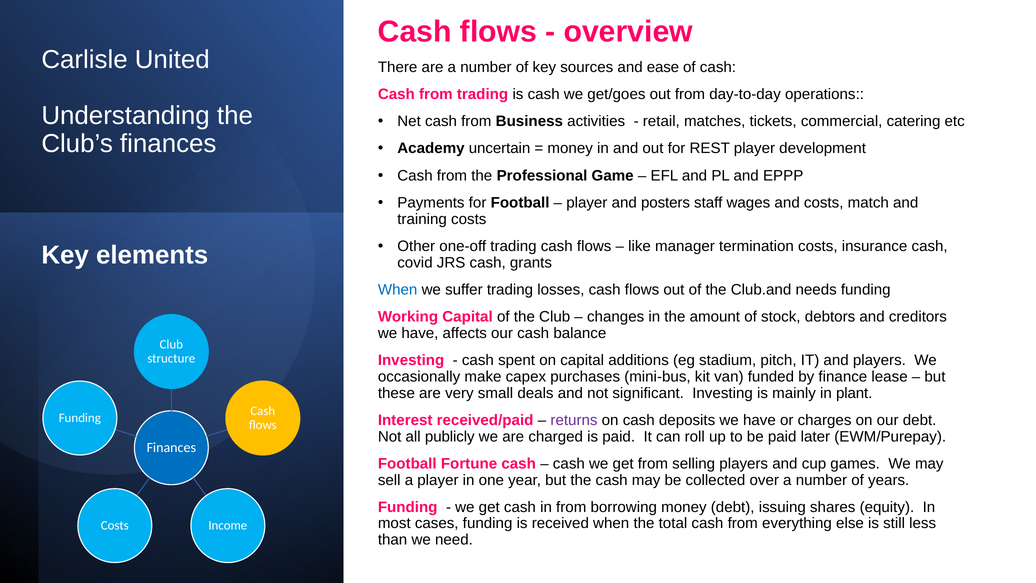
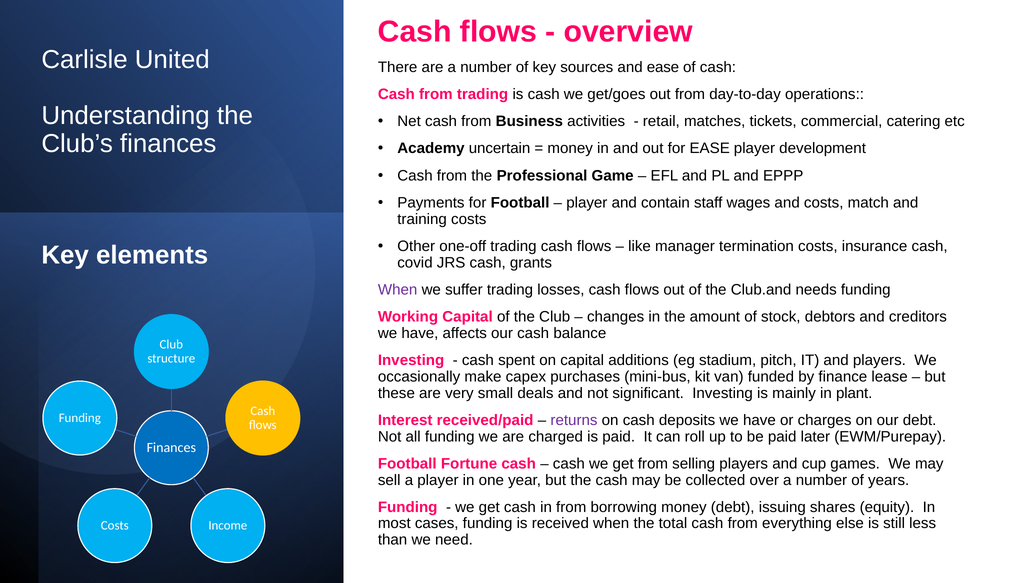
for REST: REST -> EASE (710, 148)
posters: posters -> contain (665, 203)
When colour: blue -> purple (398, 290)
all publicly: publicly -> funding (450, 436)
